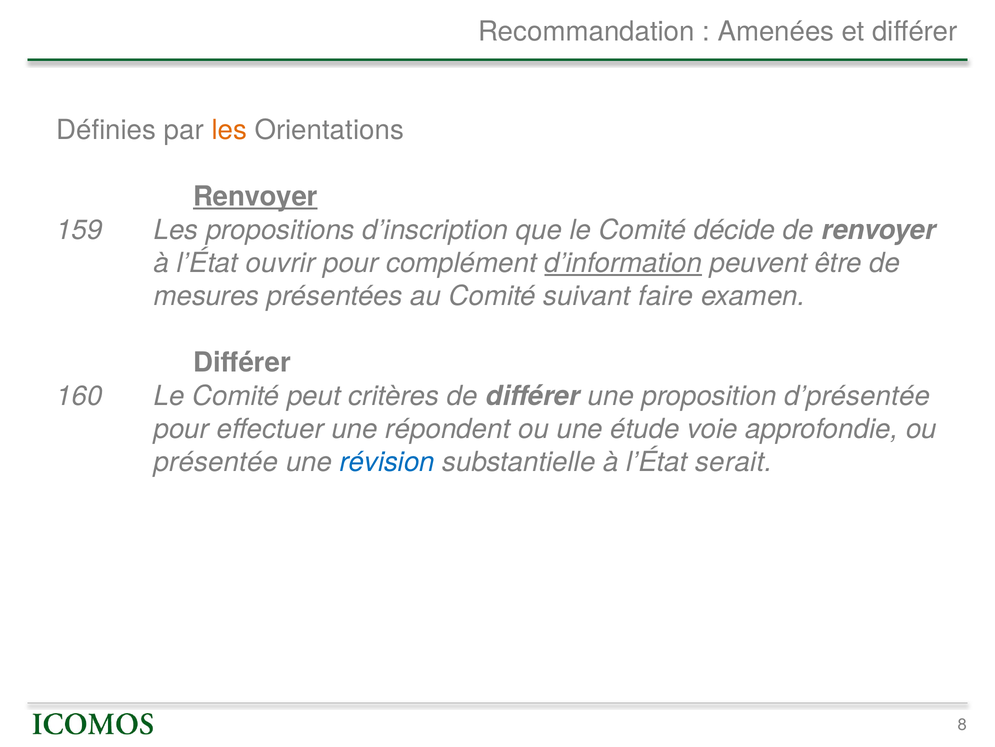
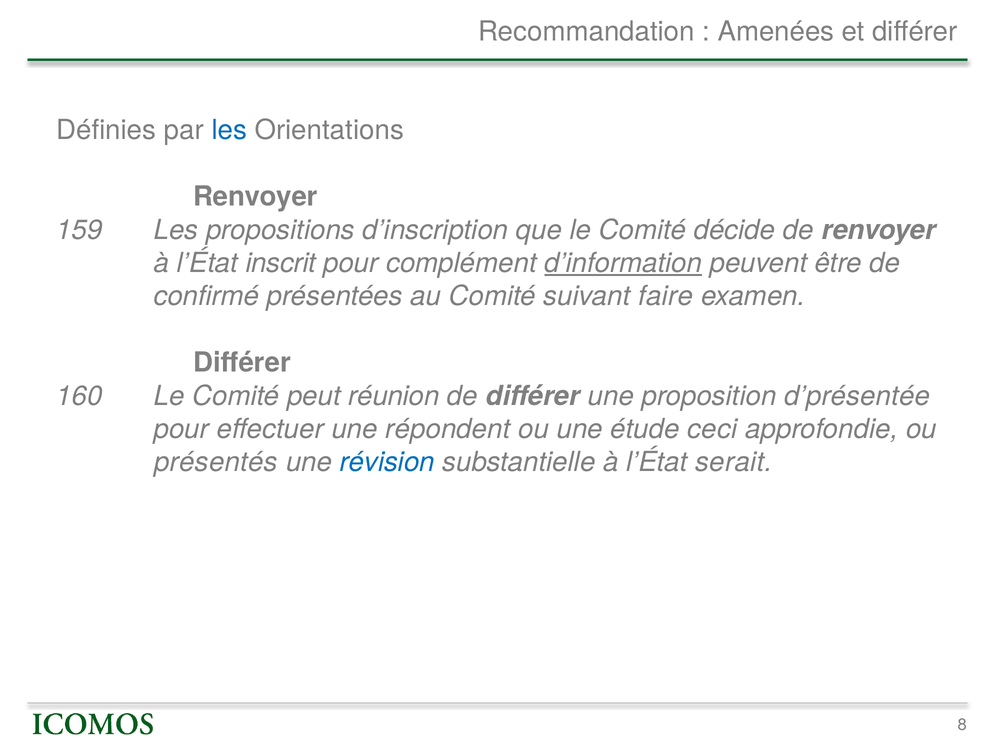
les colour: orange -> blue (229, 130)
Renvoyer underline: present -> none (255, 196)
ouvrir: ouvrir -> inscrit (281, 263)
mesures: mesures -> confirmé (206, 296)
critères: critères -> réunion (394, 396)
voie: voie -> ceci (712, 429)
présentée: présentée -> présentés (216, 462)
